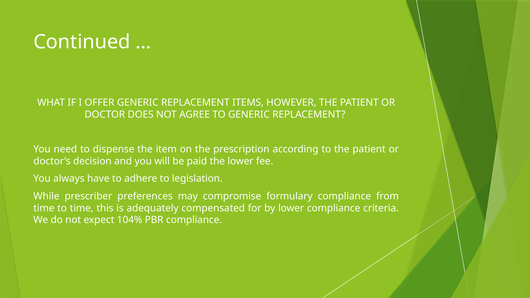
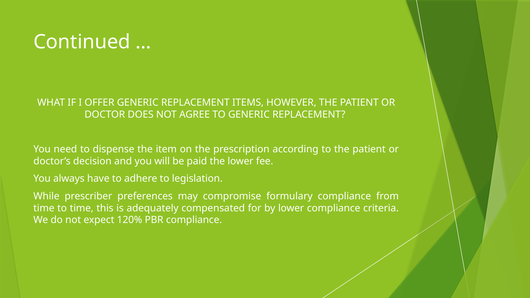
104%: 104% -> 120% (130, 220)
